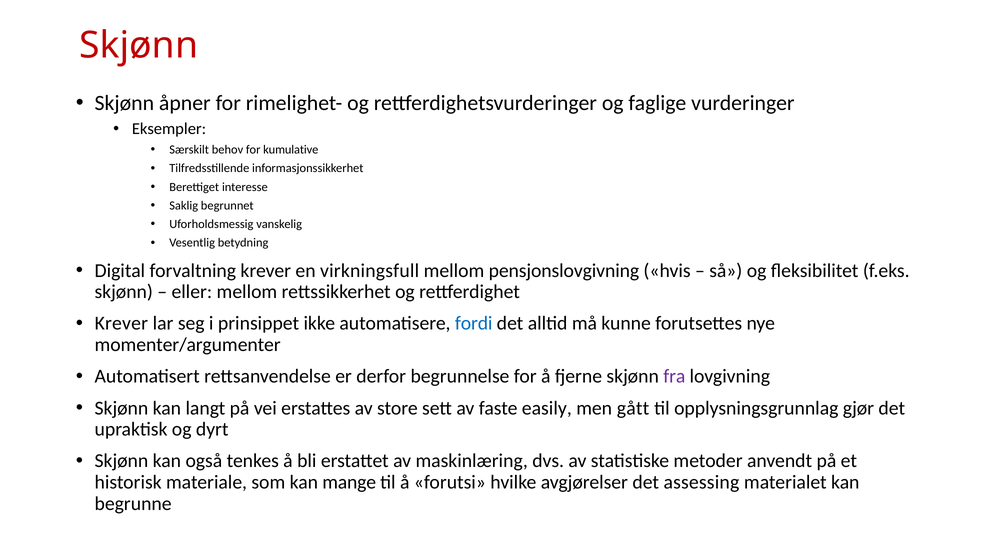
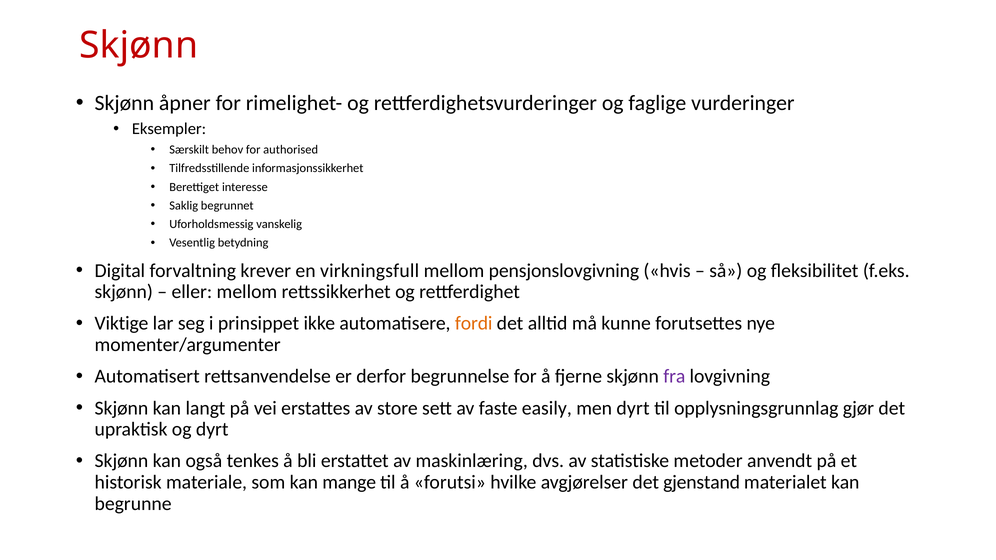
kumulative: kumulative -> authorised (291, 150)
Krever: Krever -> Viktige (122, 324)
fordi colour: blue -> orange (474, 324)
men gått: gått -> dyrt (633, 408)
assessing: assessing -> gjenstand (702, 482)
